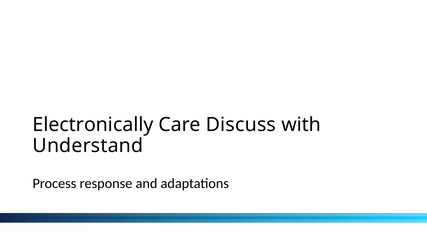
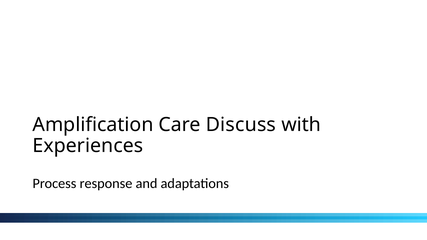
Electronically: Electronically -> Amplification (93, 125)
Understand: Understand -> Experiences (88, 146)
